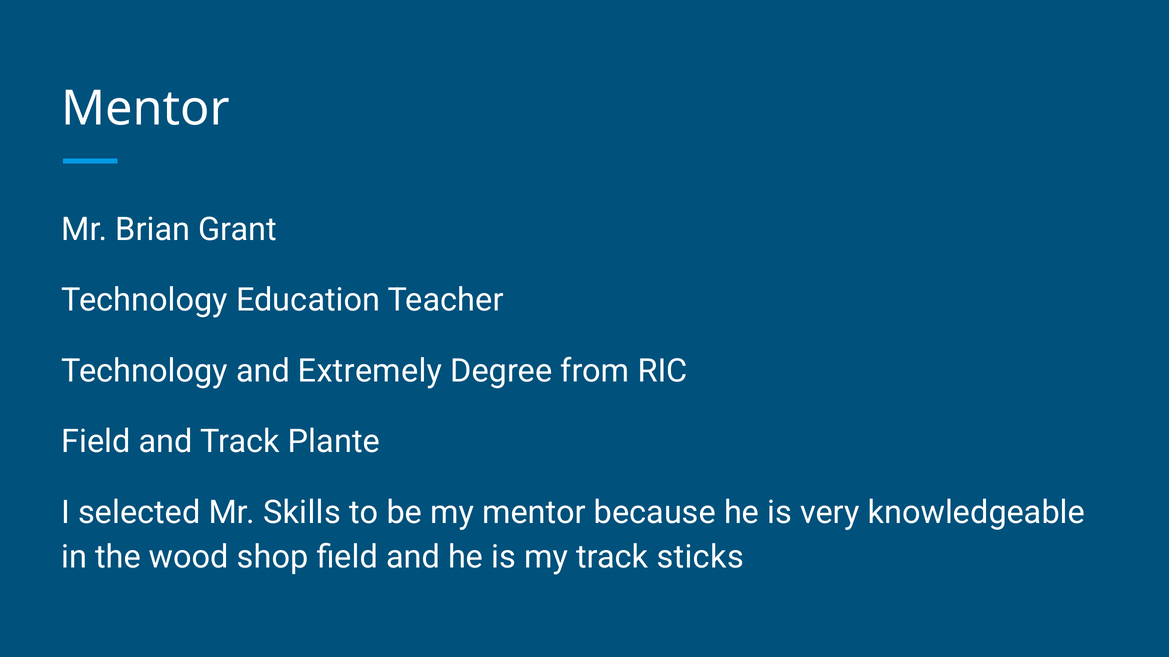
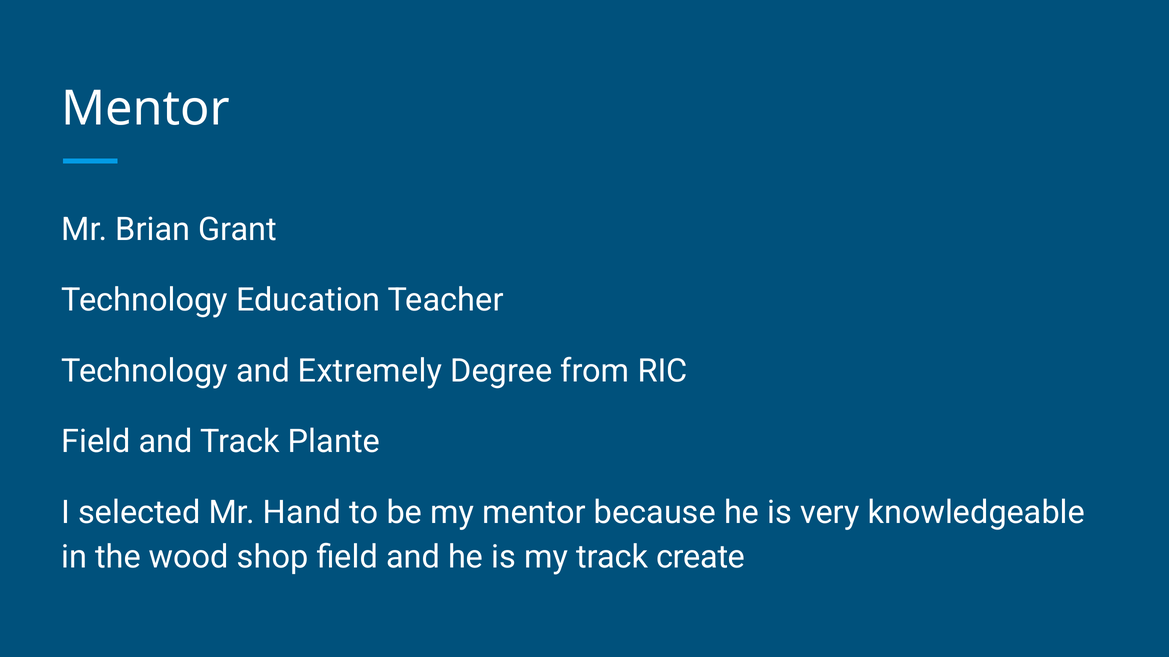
Skills: Skills -> Hand (302, 513)
sticks: sticks -> create (701, 558)
